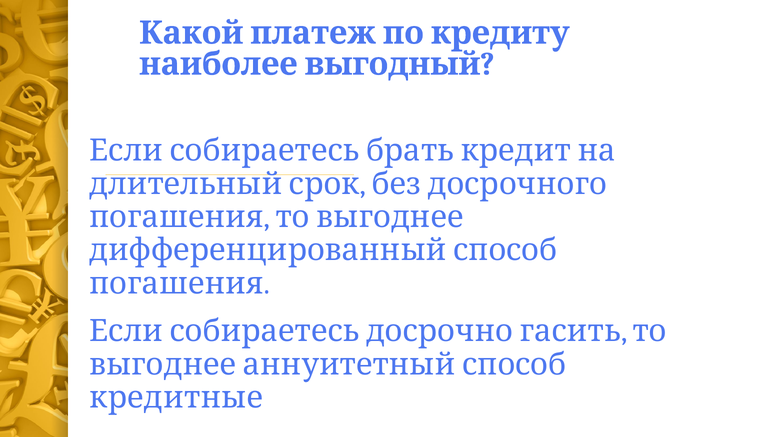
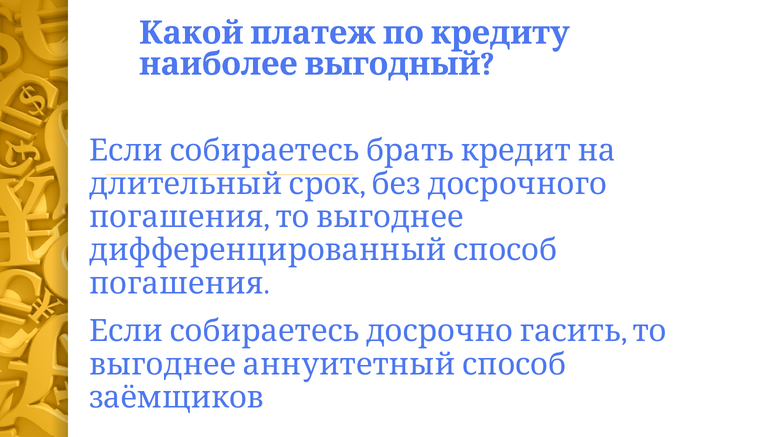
кредитные: кредитные -> заёмщиков (176, 397)
